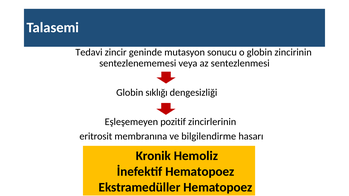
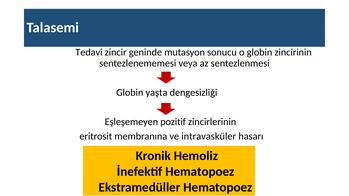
sıklığı: sıklığı -> yaşta (156, 93)
bilgilendirme: bilgilendirme -> intravasküler (209, 136)
